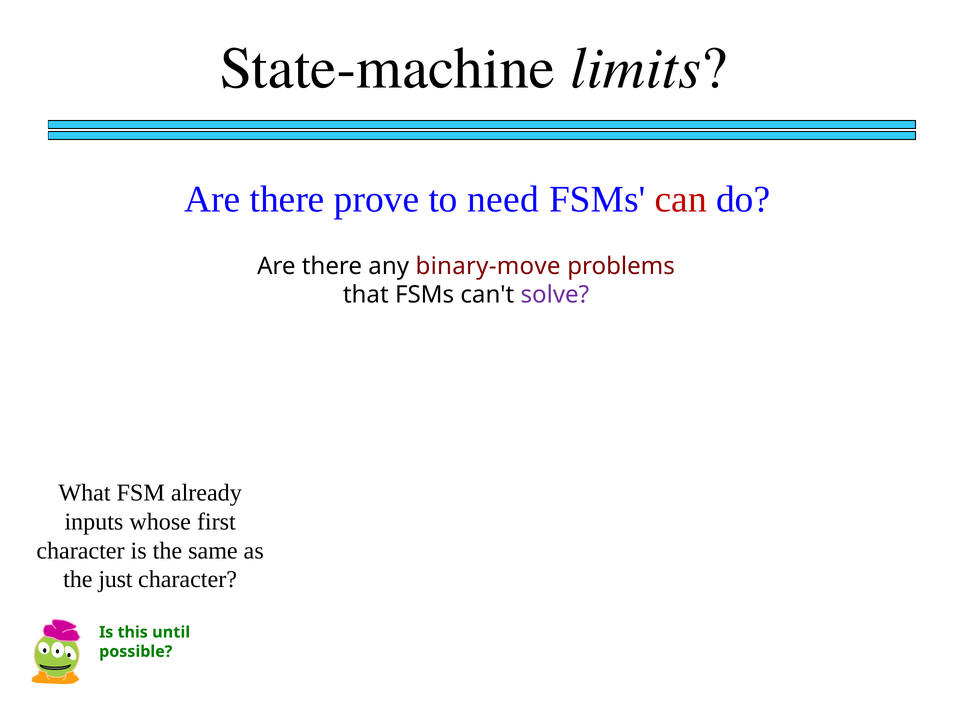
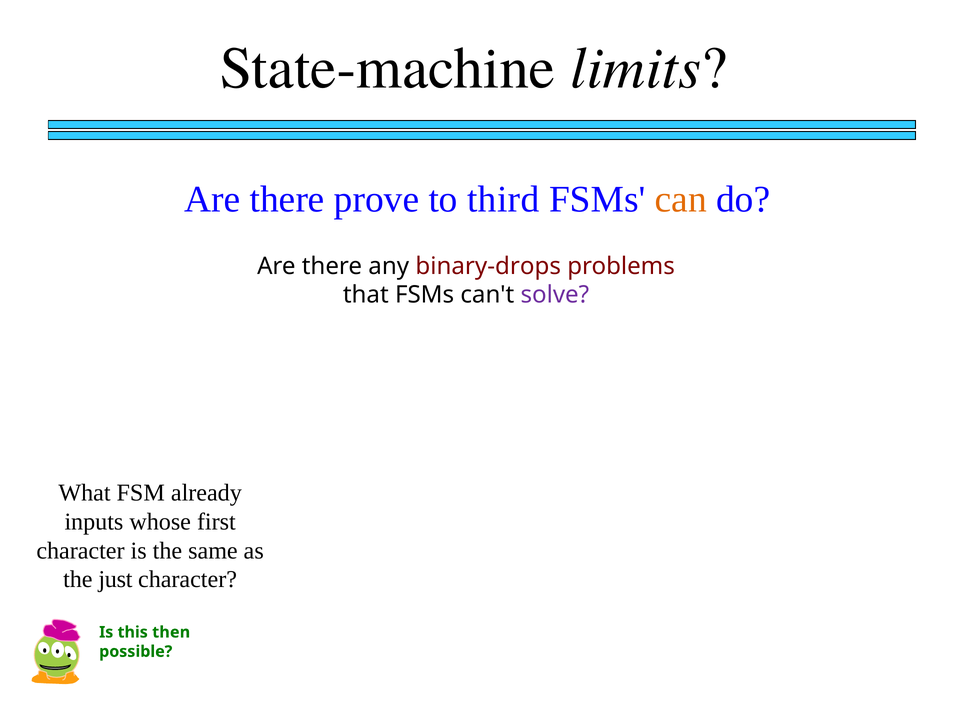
need: need -> third (503, 199)
can colour: red -> orange (681, 199)
binary-move: binary-move -> binary-drops (488, 266)
until: until -> then (171, 632)
